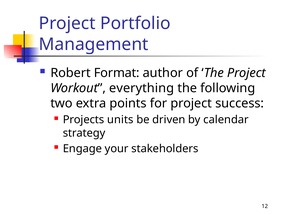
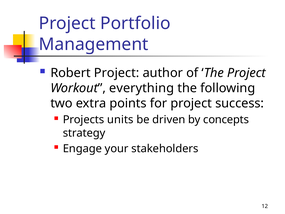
Robert Format: Format -> Project (117, 73)
calendar: calendar -> concepts (226, 120)
